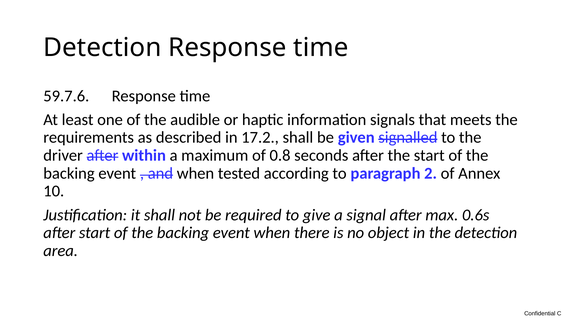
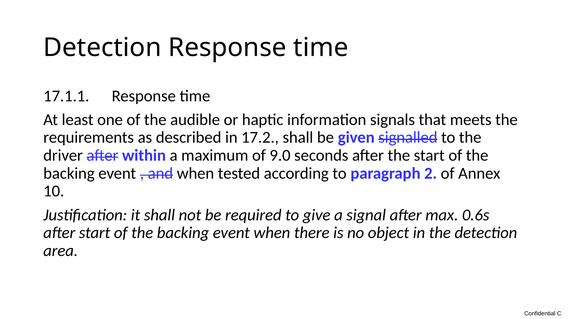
59.7.6: 59.7.6 -> 17.1.1 (66, 96)
0.8: 0.8 -> 9.0 (280, 156)
